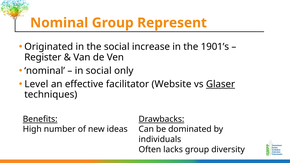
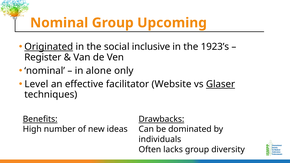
Represent: Represent -> Upcoming (172, 23)
Originated underline: none -> present (49, 47)
increase: increase -> inclusive (151, 47)
1901’s: 1901’s -> 1923’s (215, 47)
in social: social -> alone (99, 71)
